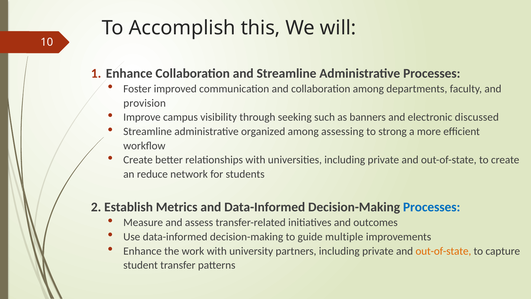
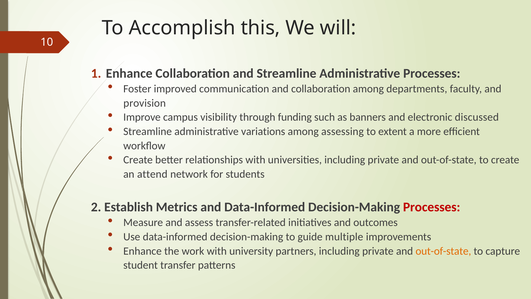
seeking: seeking -> funding (295, 117)
organized: organized -> variations (263, 131)
strong: strong -> extent (393, 131)
reduce: reduce -> attend (152, 174)
Processes colour: blue -> red (432, 207)
